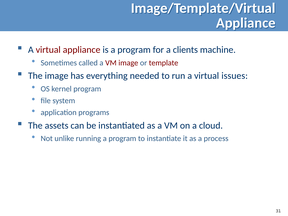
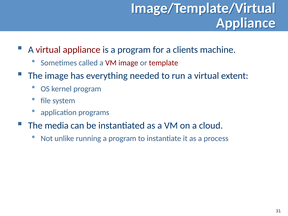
issues: issues -> extent (235, 76)
assets: assets -> media (57, 126)
